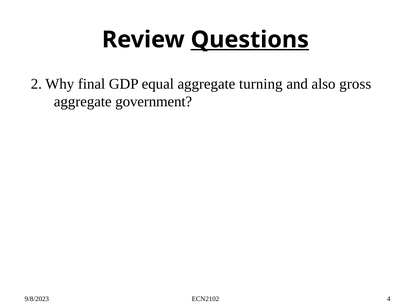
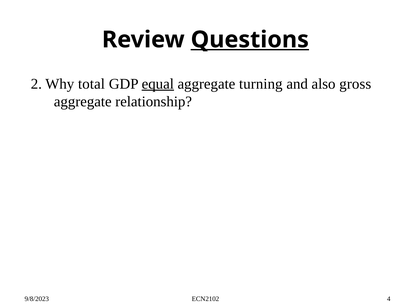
final: final -> total (91, 84)
equal underline: none -> present (158, 84)
government: government -> relationship (154, 102)
